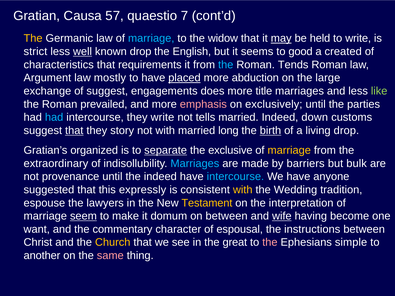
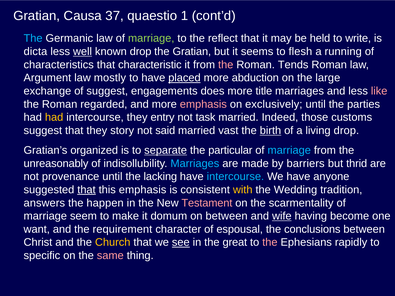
57: 57 -> 37 (115, 16)
7: 7 -> 1 (184, 16)
The colour: yellow -> light blue (33, 38)
marriage colour: light blue -> light green (151, 38)
widow: widow -> reflect (223, 38)
may underline: present -> none (281, 38)
strict: strict -> dicta (35, 52)
the English: English -> Gratian (192, 52)
good: good -> flesh (300, 52)
created: created -> running (343, 52)
requirements: requirements -> characteristic (150, 65)
the colour: light blue -> pink (226, 65)
like colour: light green -> pink (379, 91)
prevailed: prevailed -> regarded (104, 104)
had colour: light blue -> yellow (54, 117)
they write: write -> entry (163, 117)
tells: tells -> task (206, 117)
down: down -> those (315, 117)
that underline: present -> none (74, 131)
not with: with -> said (165, 131)
long: long -> vast (228, 131)
exclusive: exclusive -> particular (230, 150)
marriage colour: yellow -> light blue (289, 150)
extraordinary: extraordinary -> unreasonably (56, 164)
bulk: bulk -> thrid (357, 164)
the indeed: indeed -> lacking (160, 177)
that underline: none -> present (86, 190)
this expressly: expressly -> emphasis (143, 190)
espouse: espouse -> answers (44, 203)
lawyers: lawyers -> happen (105, 203)
Testament colour: yellow -> pink (207, 203)
interpretation: interpretation -> scarmentality (301, 203)
seem underline: present -> none (83, 216)
commentary: commentary -> requirement (122, 229)
instructions: instructions -> conclusions (312, 229)
see underline: none -> present (181, 243)
simple: simple -> rapidly (351, 243)
another: another -> specific (42, 256)
